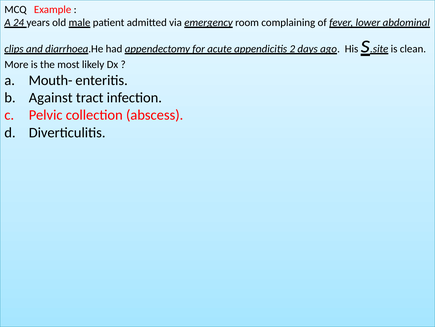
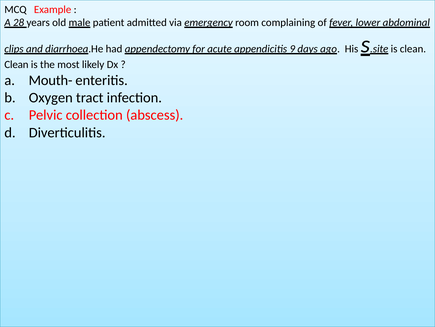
24: 24 -> 28 (19, 23)
2: 2 -> 9 (292, 49)
More: More -> Clean (16, 65)
Against: Against -> Oxygen (51, 97)
